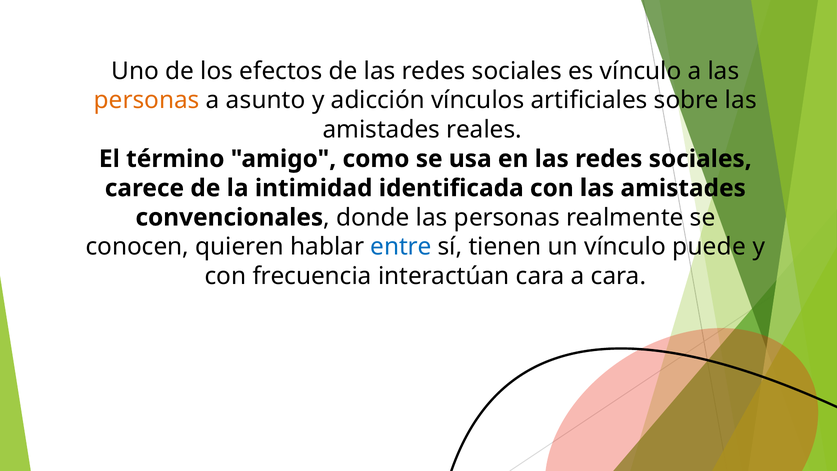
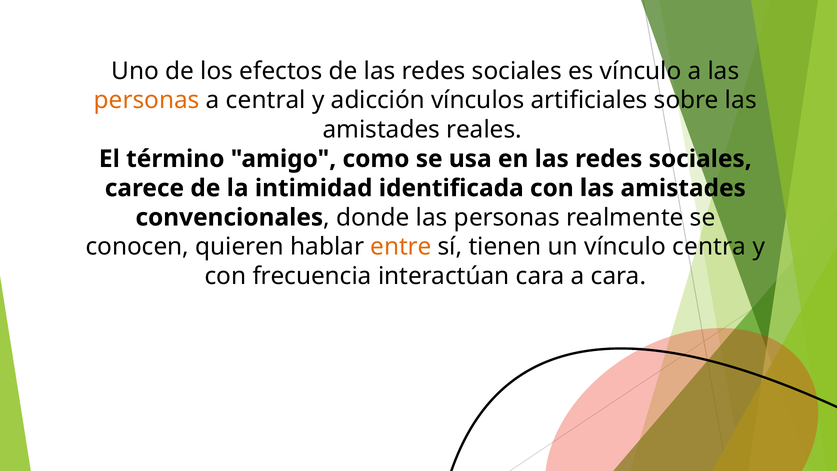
asunto: asunto -> central (266, 100)
entre colour: blue -> orange (401, 247)
puede: puede -> centra (709, 247)
